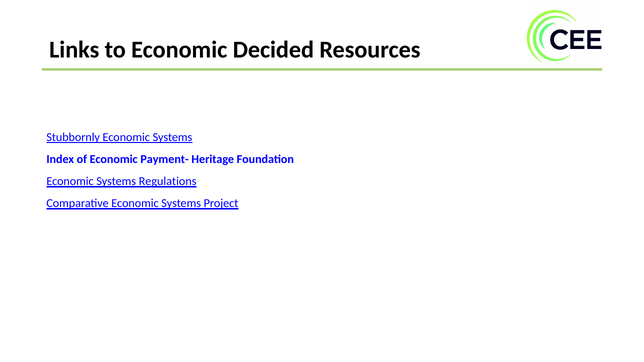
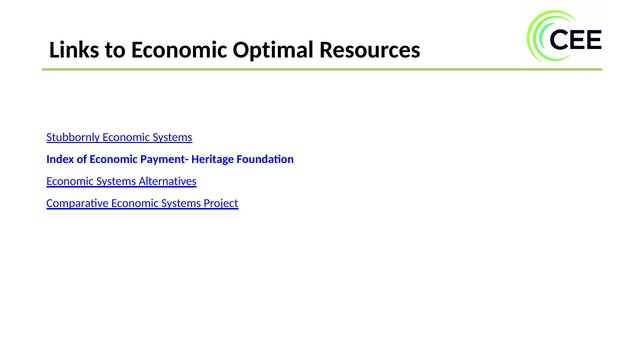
Decided: Decided -> Optimal (273, 50)
Regulations: Regulations -> Alternatives (168, 182)
